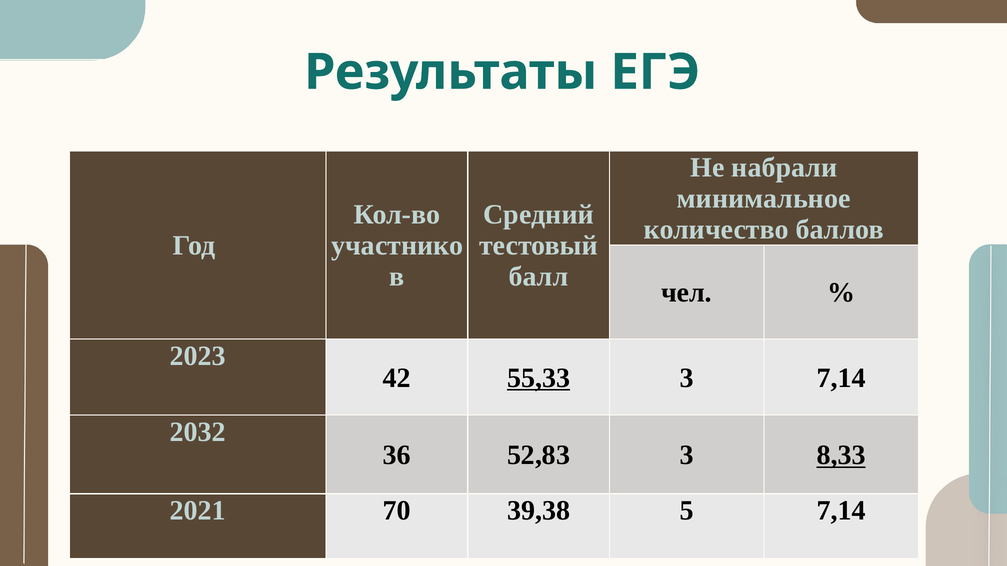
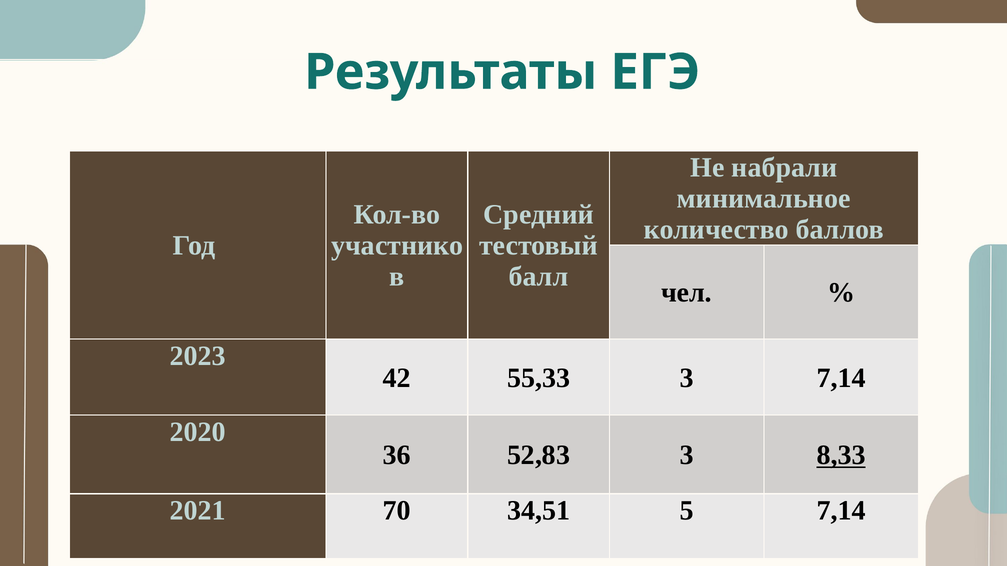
55,33 underline: present -> none (539, 378)
2032: 2032 -> 2020 (198, 432)
39,38: 39,38 -> 34,51 (539, 511)
